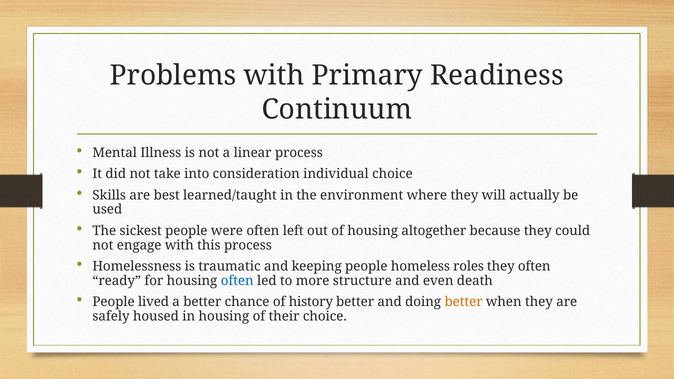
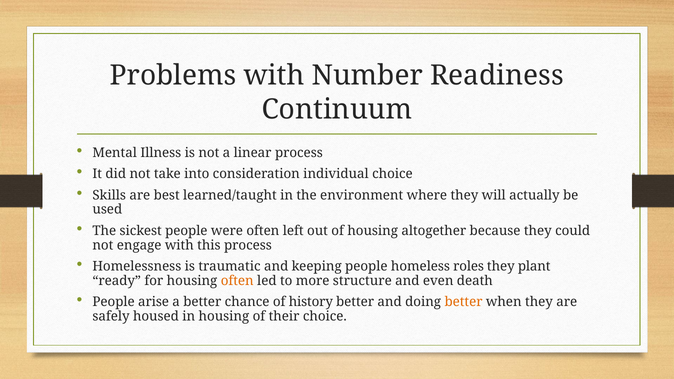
Primary: Primary -> Number (367, 76)
they often: often -> plant (534, 266)
often colour: blue -> orange (237, 281)
lived: lived -> arise (154, 302)
